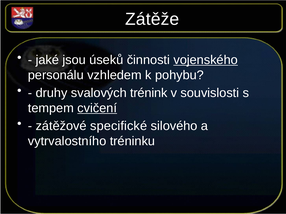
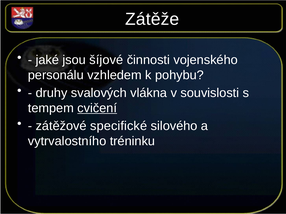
úseků: úseků -> šíjové (106, 60)
vojenského underline: present -> none (206, 60)
trénink: trénink -> vlákna (149, 93)
